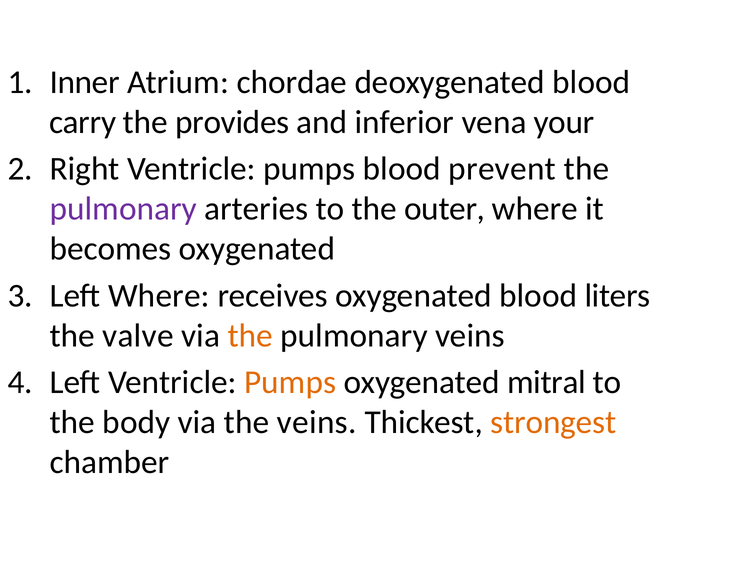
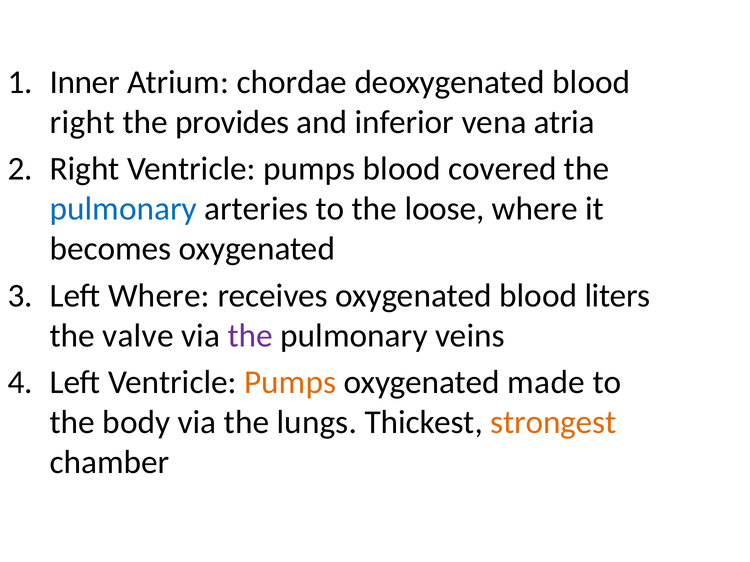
carry: carry -> right (82, 122)
your: your -> atria (564, 122)
prevent: prevent -> covered (502, 169)
pulmonary colour: purple -> blue (123, 209)
outer: outer -> loose (445, 209)
the colour: orange -> purple (250, 336)
mitral: mitral -> made (546, 383)
the veins: veins -> lungs (317, 423)
